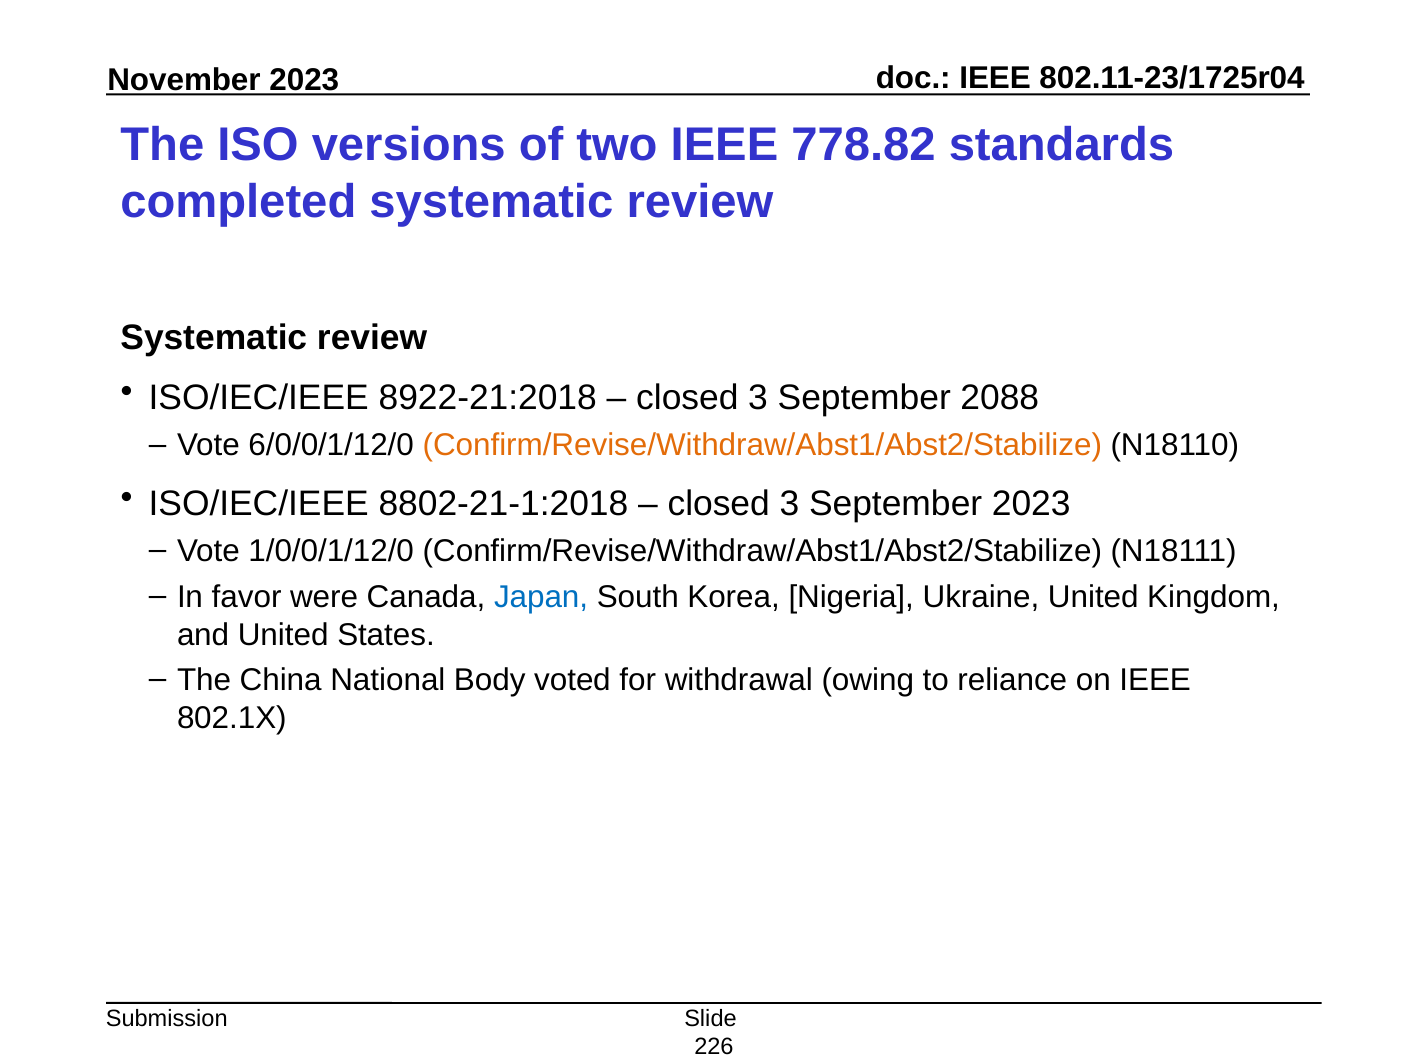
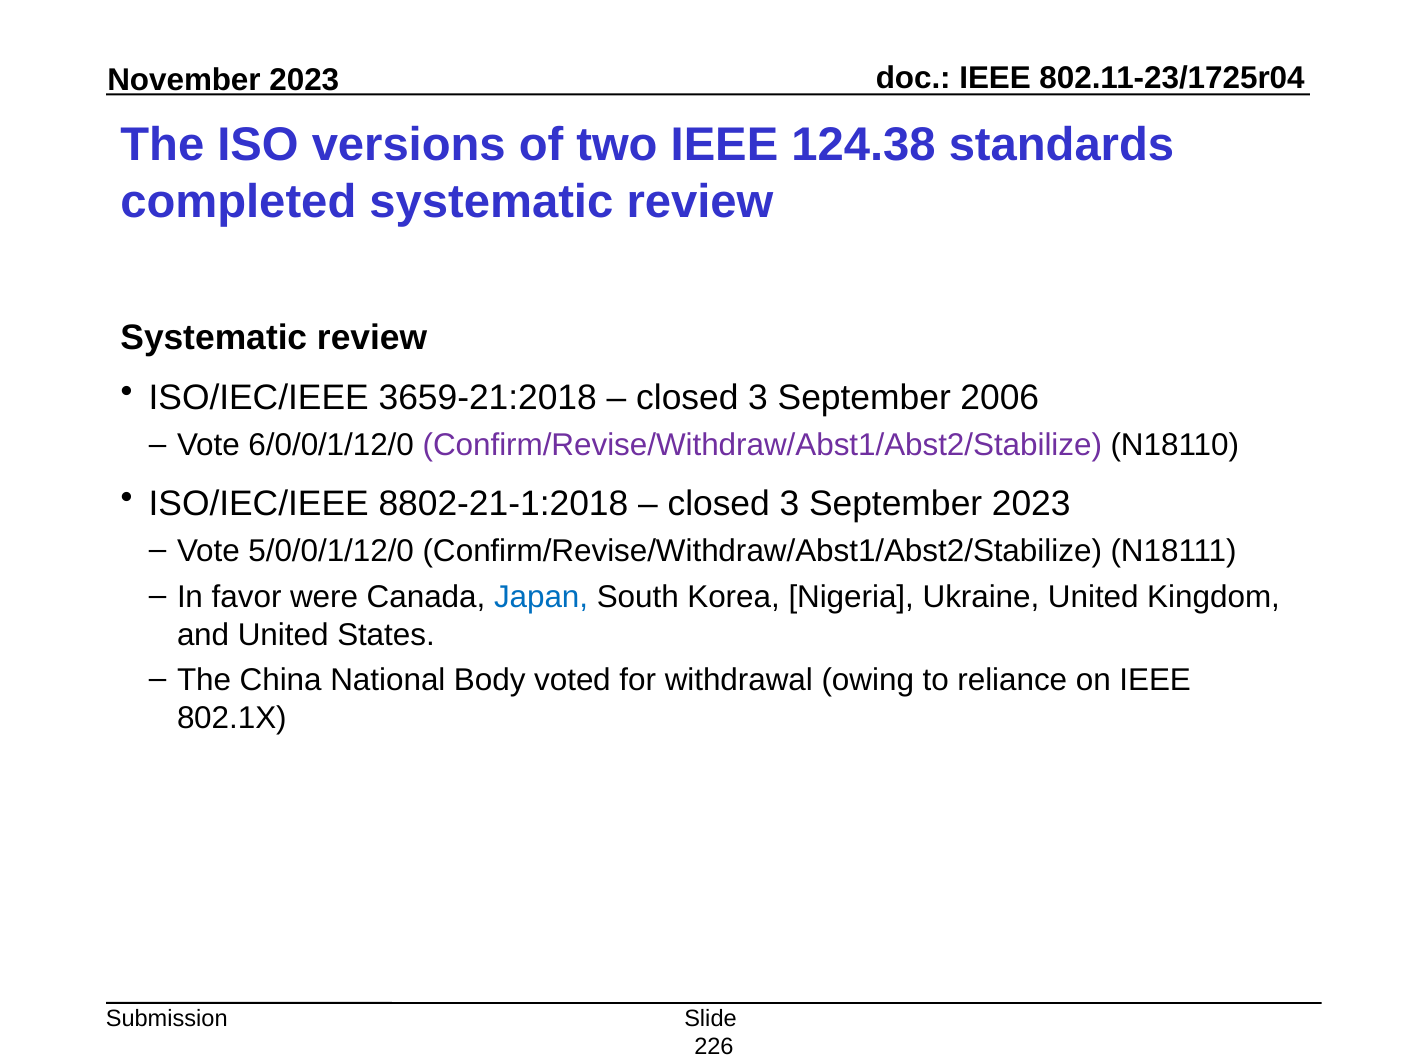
778.82: 778.82 -> 124.38 (864, 145)
8922-21:2018: 8922-21:2018 -> 3659-21:2018 (488, 398)
2088: 2088 -> 2006 (1000, 398)
Confirm/Revise/Withdraw/Abst1/Abst2/Stabilize colour: orange -> purple (762, 446)
1/0/0/1/12/0: 1/0/0/1/12/0 -> 5/0/0/1/12/0 (331, 551)
